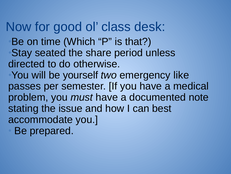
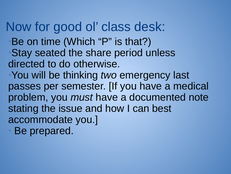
yourself: yourself -> thinking (80, 75)
like: like -> last (181, 75)
